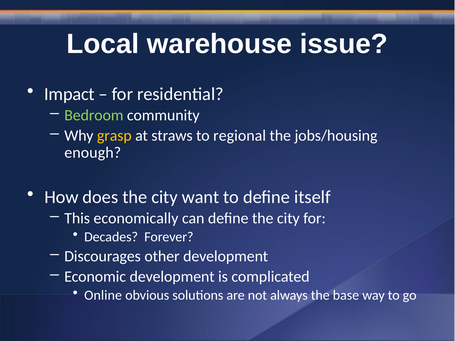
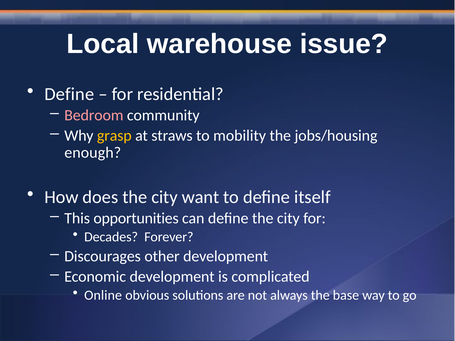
Impact: Impact -> Define (69, 94)
Bedroom colour: light green -> pink (94, 115)
regional: regional -> mobility (240, 136)
economically: economically -> opportunities (136, 219)
